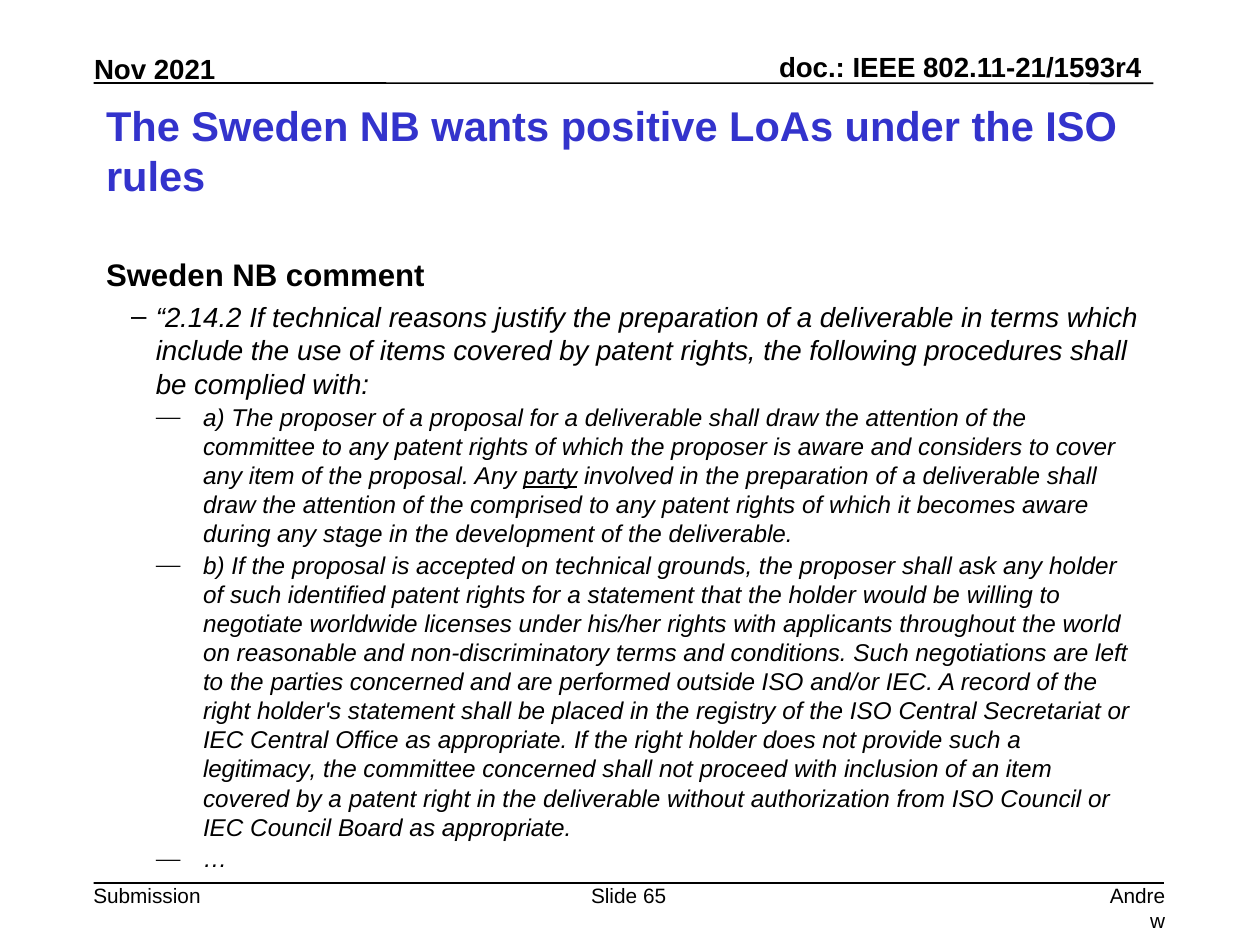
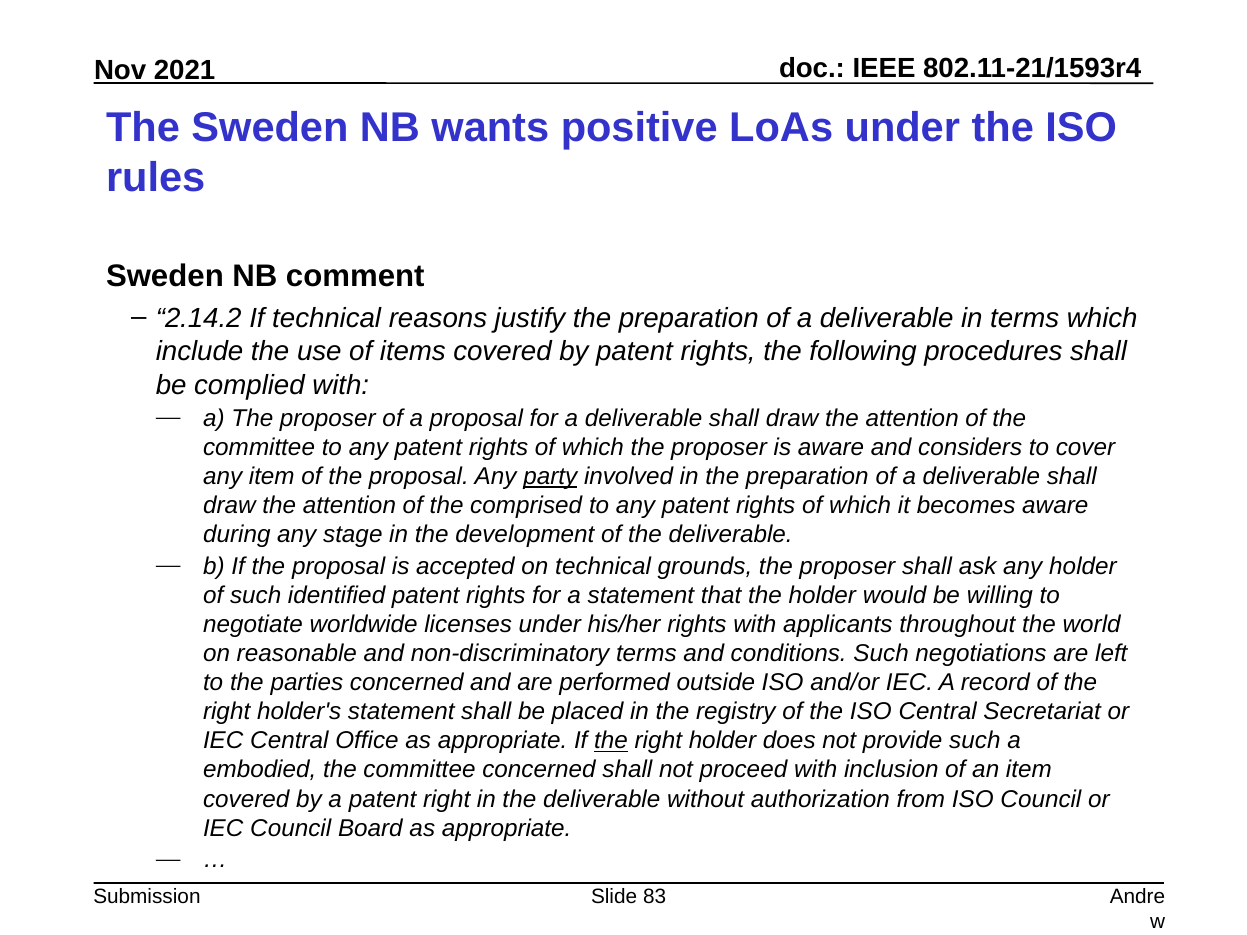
the underline: none -> present (611, 741)
legitimacy: legitimacy -> embodied (260, 770)
65: 65 -> 83 (655, 897)
